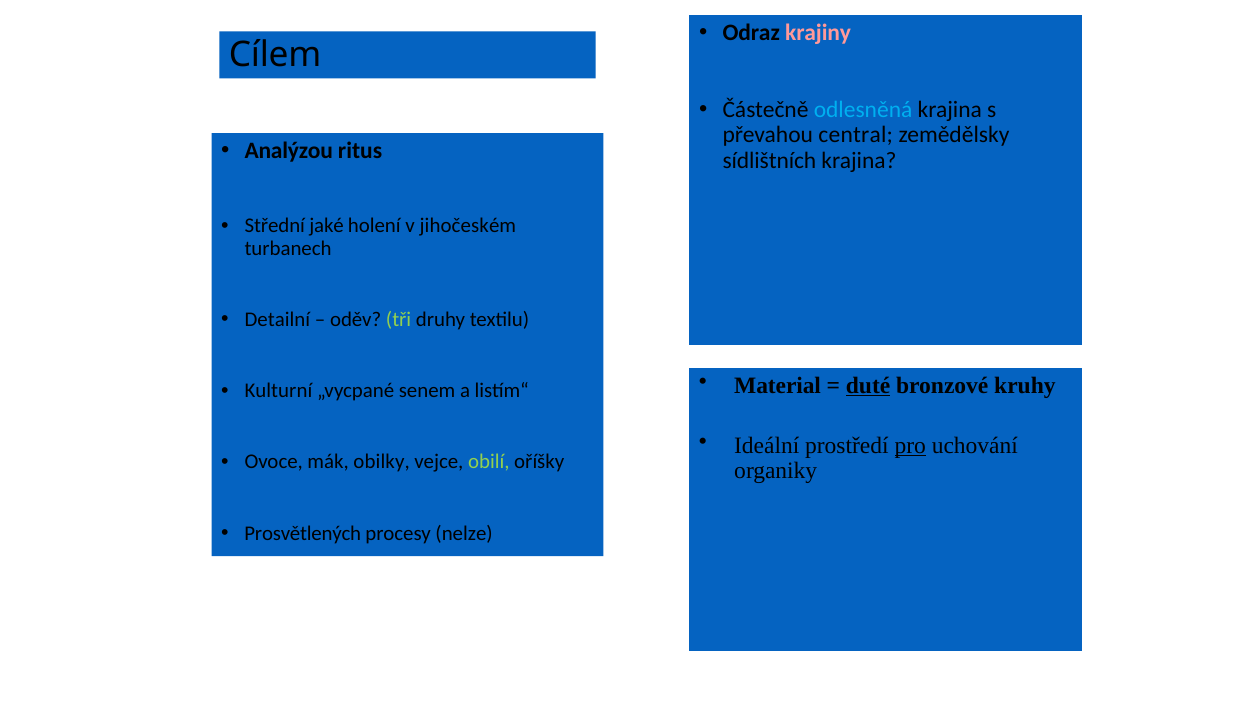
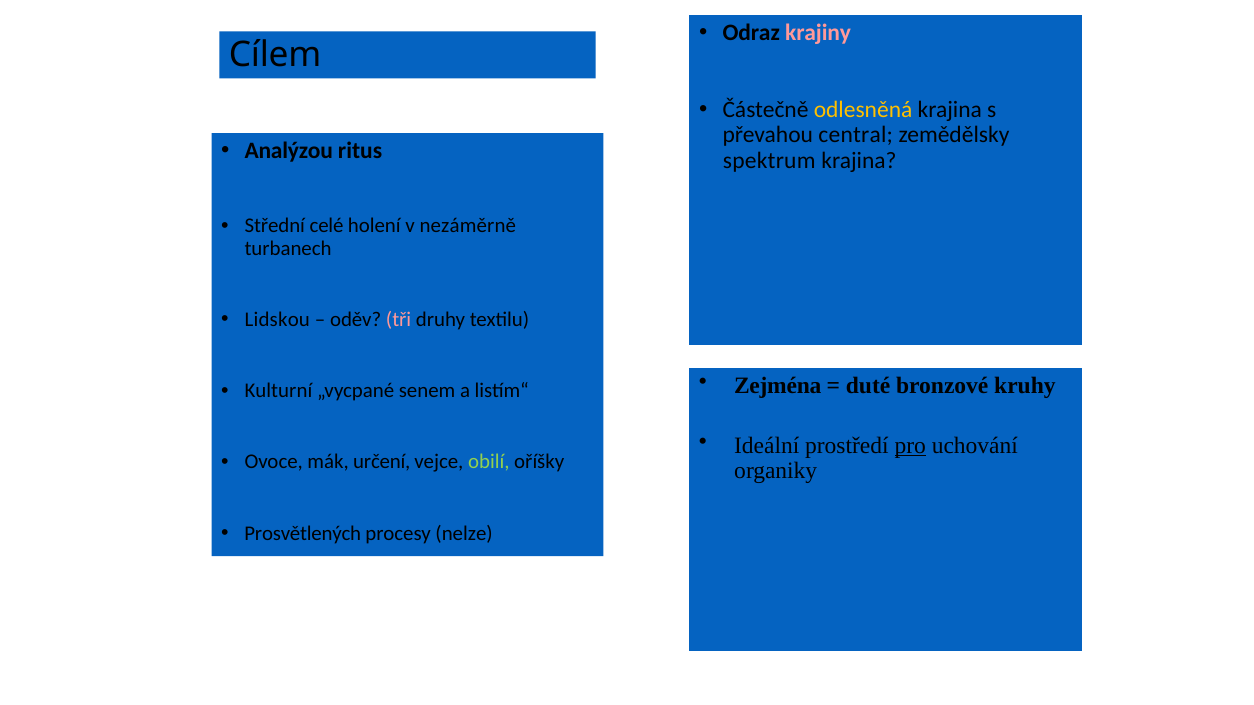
odlesněná colour: light blue -> yellow (863, 110)
sídlištních: sídlištních -> spektrum (769, 161)
jaké: jaké -> celé (327, 226)
jihočeském: jihočeském -> nezáměrně (468, 226)
Detailní: Detailní -> Lidskou (277, 320)
tři colour: light green -> pink (399, 320)
Material: Material -> Zejména (778, 386)
duté underline: present -> none (868, 386)
obilky: obilky -> určení (382, 462)
